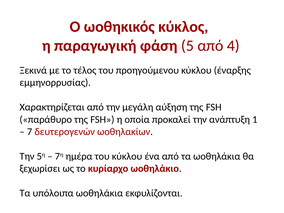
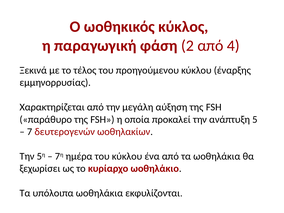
5: 5 -> 2 (187, 46)
1: 1 -> 5 (255, 119)
